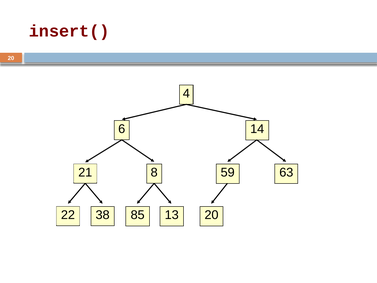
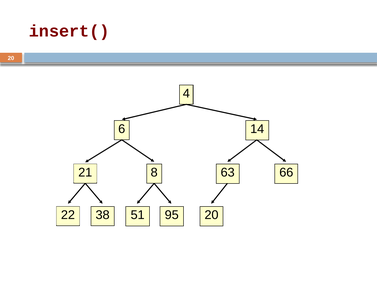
63: 63 -> 66 (286, 172)
59: 59 -> 63 (228, 172)
85: 85 -> 51 (138, 215)
13: 13 -> 95 (172, 215)
